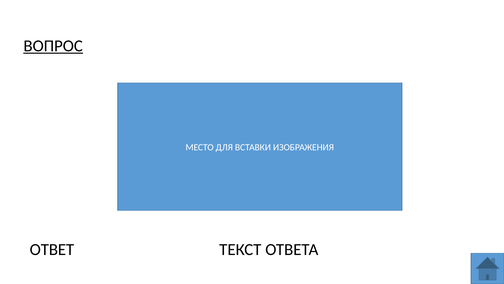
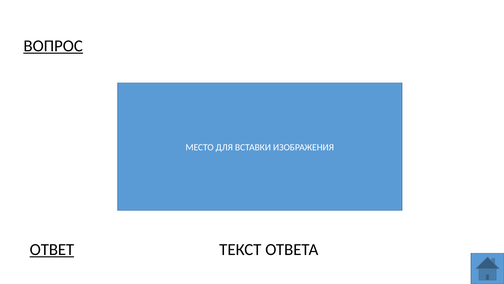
ОТВЕТ underline: none -> present (52, 249)
